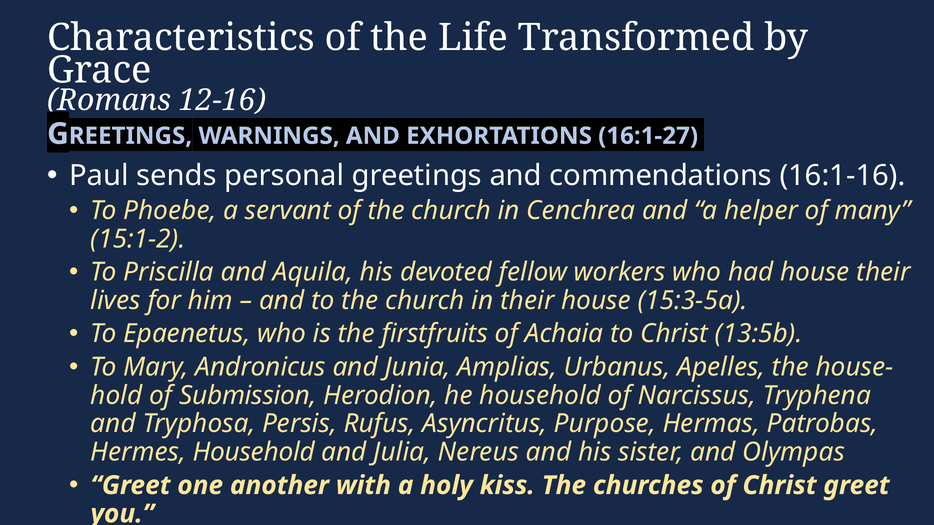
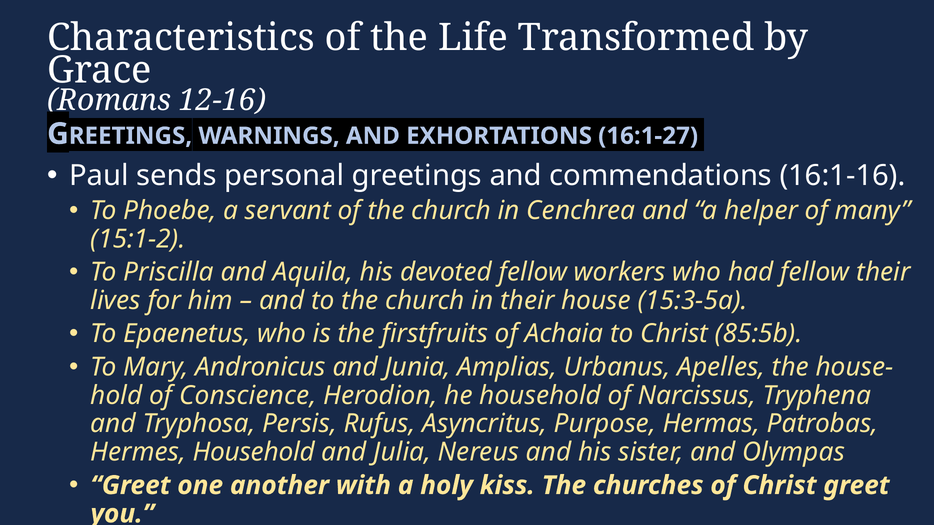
had house: house -> fellow (815, 272)
13:5b: 13:5b -> 85:5b (759, 334)
Submission: Submission -> Conscience (248, 396)
